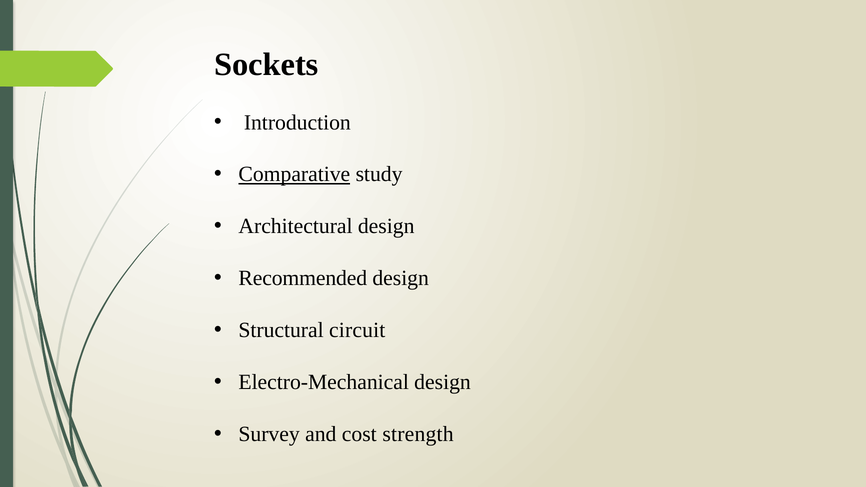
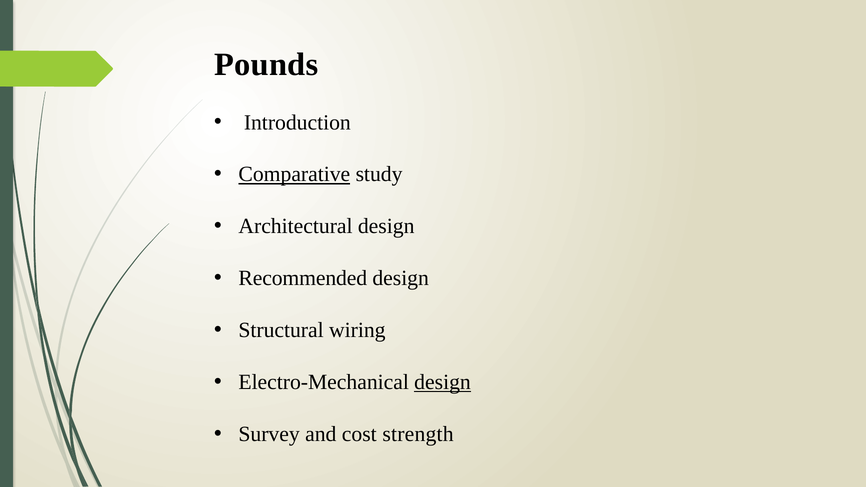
Sockets: Sockets -> Pounds (266, 65)
circuit: circuit -> wiring (357, 330)
design underline: none -> present (443, 382)
